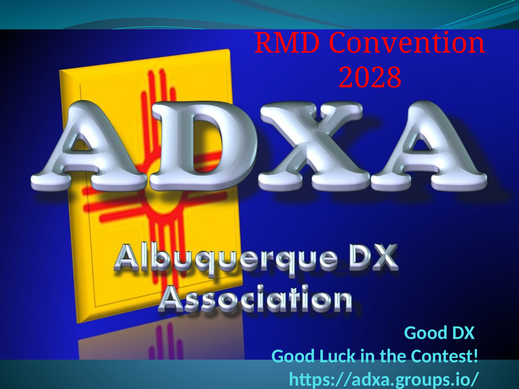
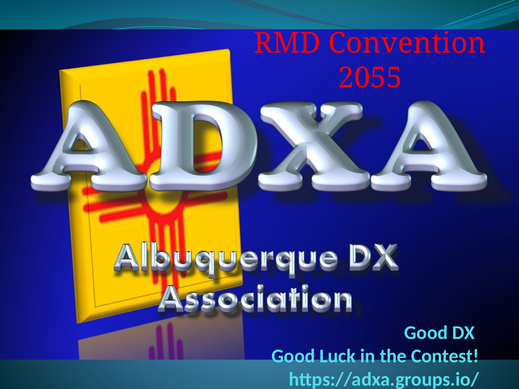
2028: 2028 -> 2055 (370, 78)
